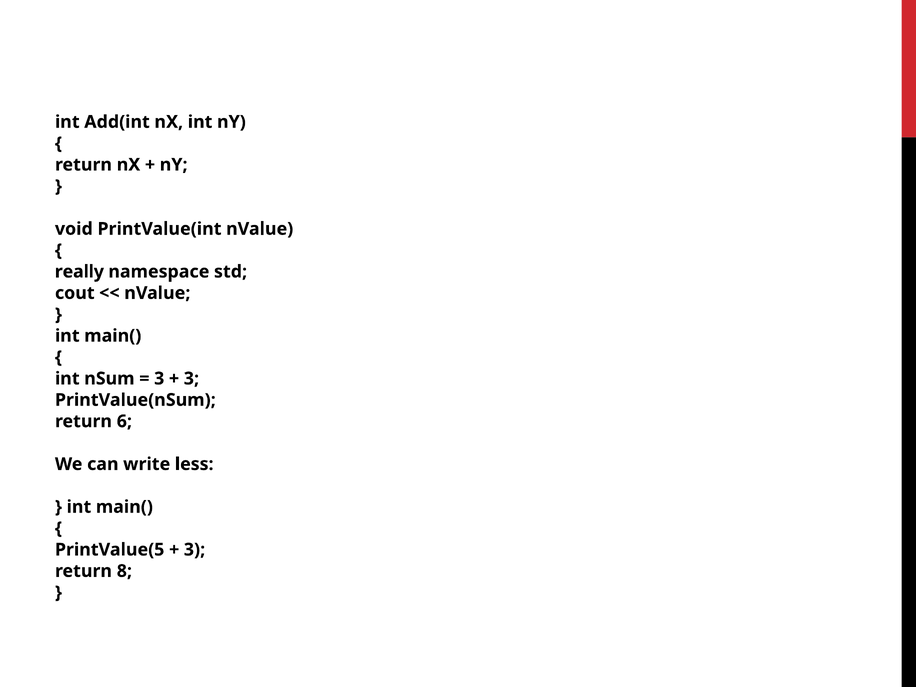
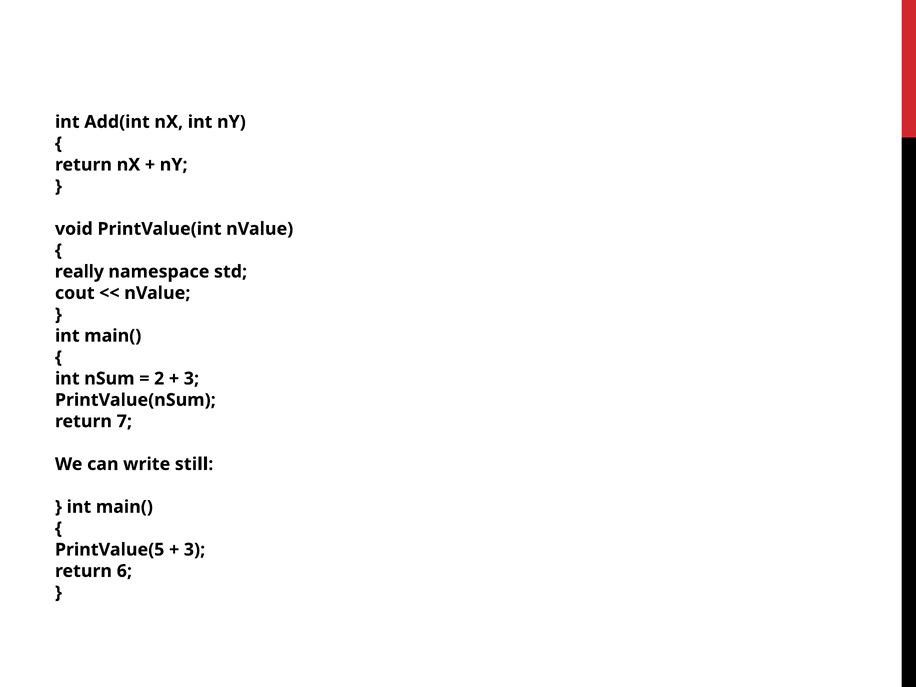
3: 3 -> 2 (159, 379)
6: 6 -> 7 (124, 421)
less: less -> still (194, 464)
8: 8 -> 6 (124, 571)
